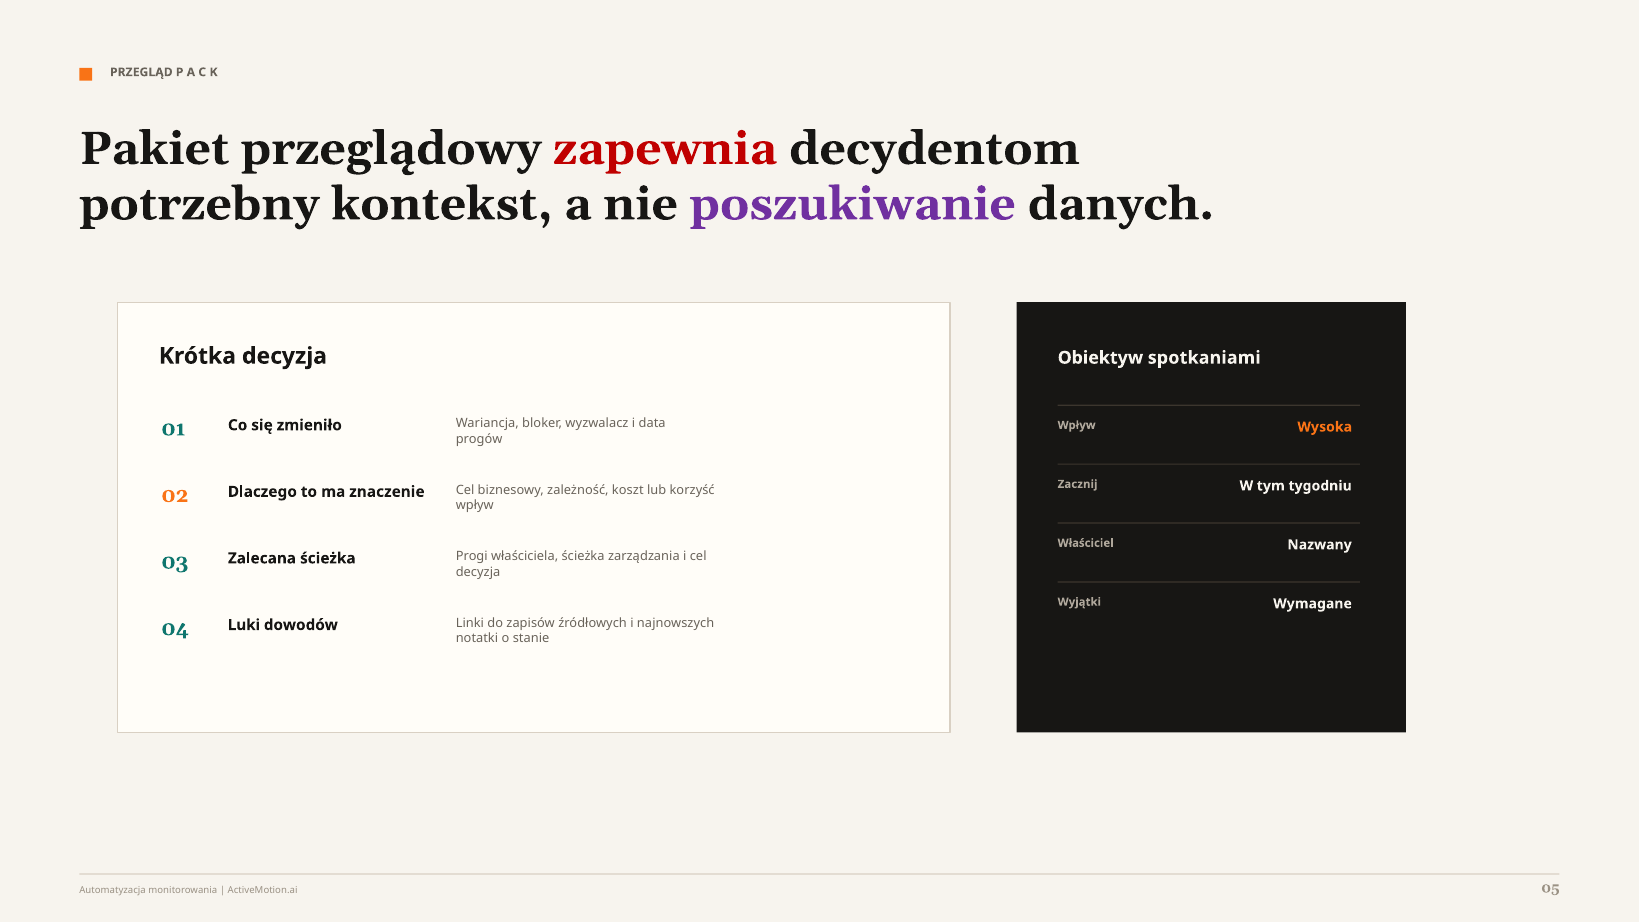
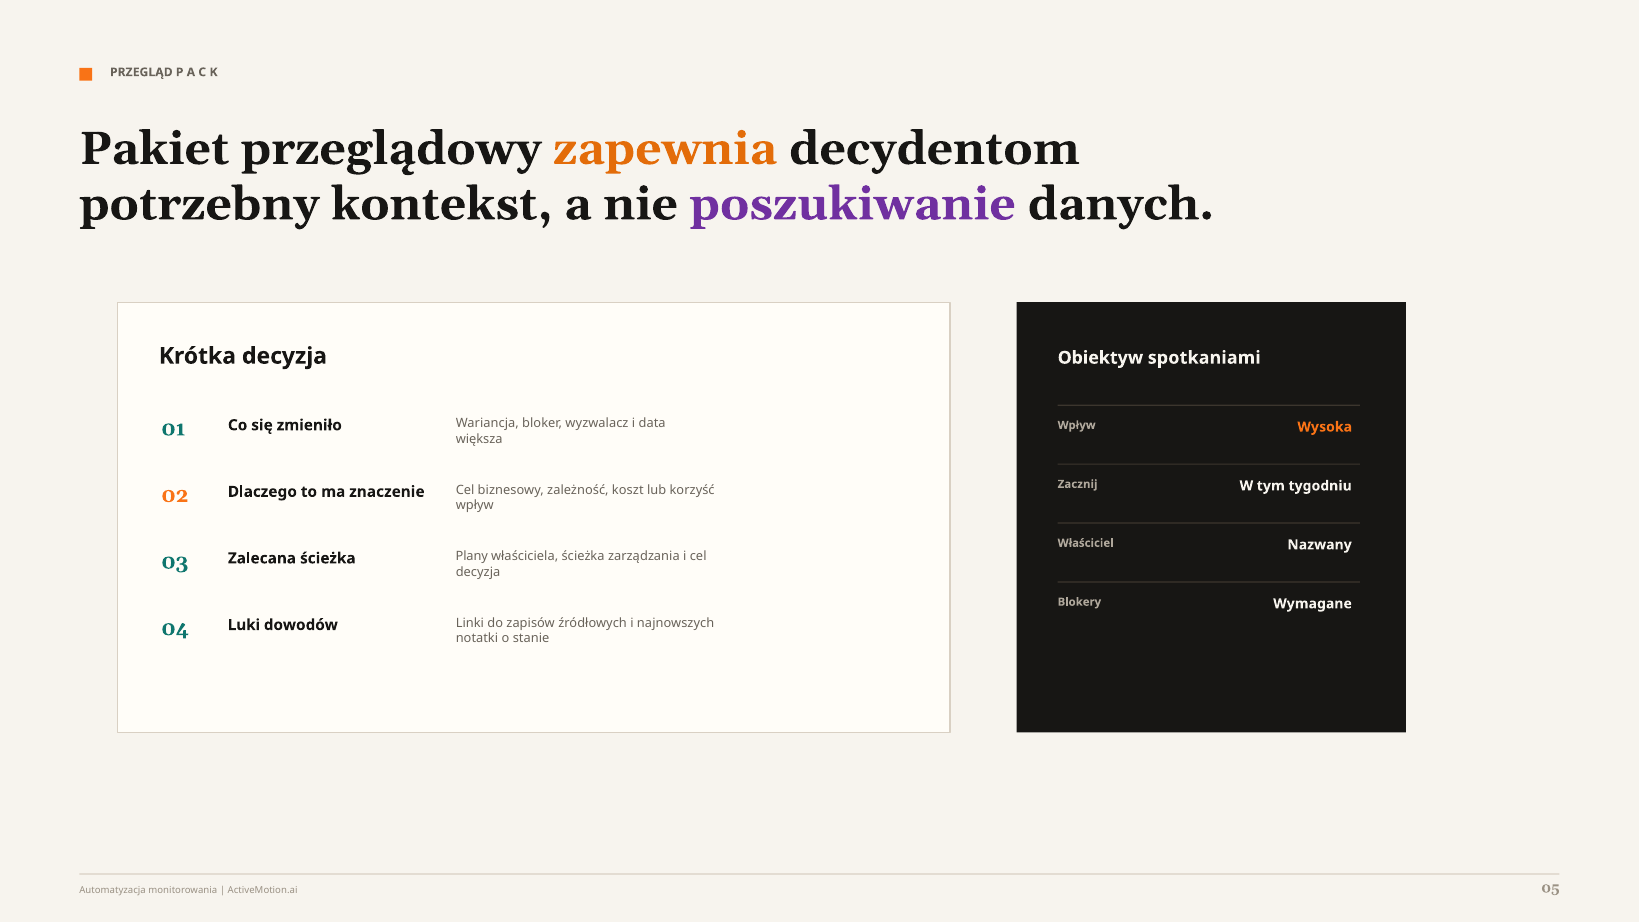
zapewnia colour: red -> orange (665, 149)
progów: progów -> większa (479, 439)
Progi: Progi -> Plany (472, 557)
Wyjątki: Wyjątki -> Blokery (1079, 602)
